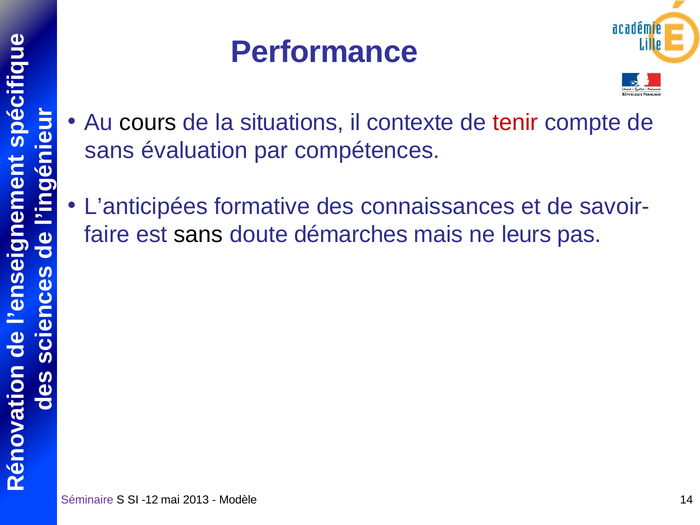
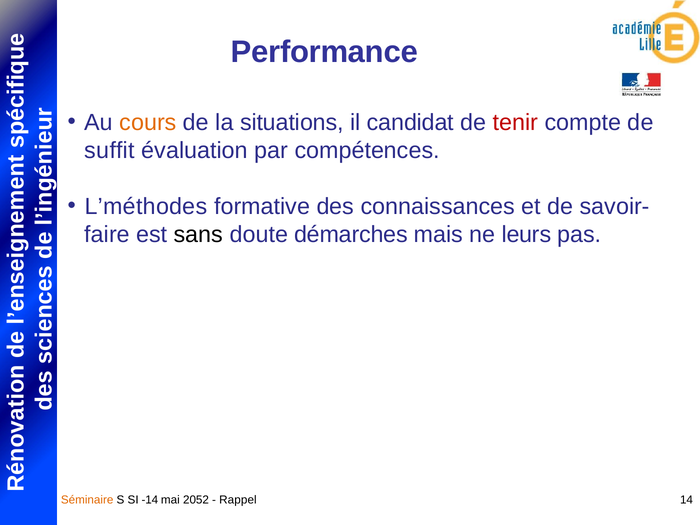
cours colour: black -> orange (148, 123)
contexte: contexte -> candidat (410, 123)
sans: sans -> suffit (110, 151)
L’anticipées: L’anticipées -> L’méthodes (146, 207)
Séminaire colour: purple -> orange (87, 500)
-12: -12 -> -14 (150, 500)
2013: 2013 -> 2052 (196, 500)
Modèle: Modèle -> Rappel (238, 500)
